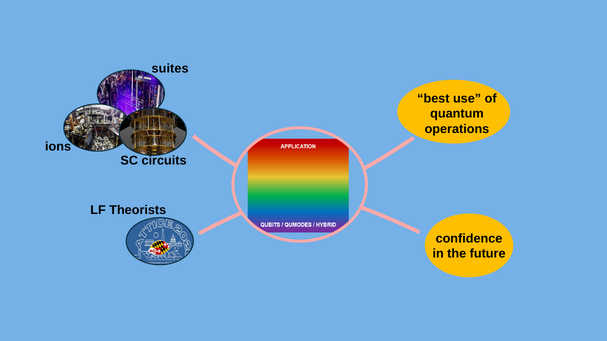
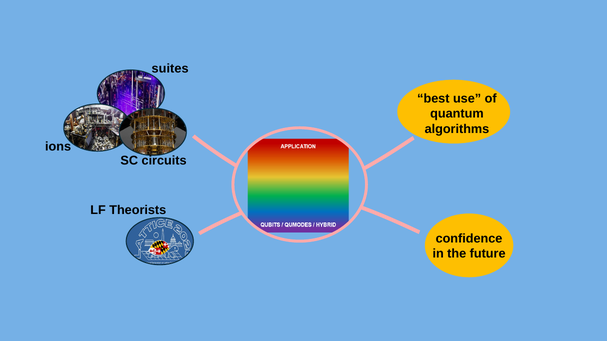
operations: operations -> algorithms (457, 129)
